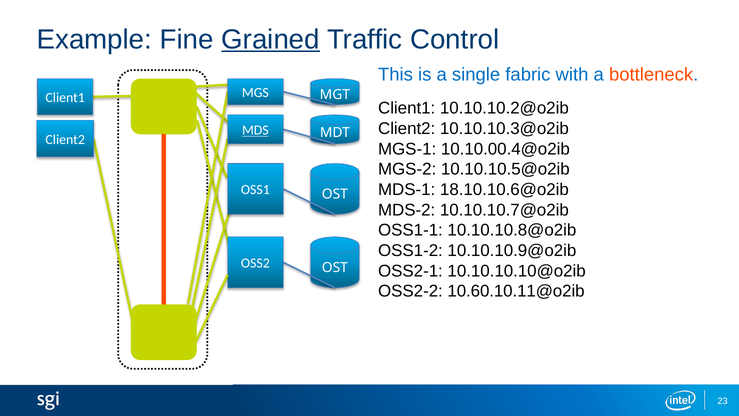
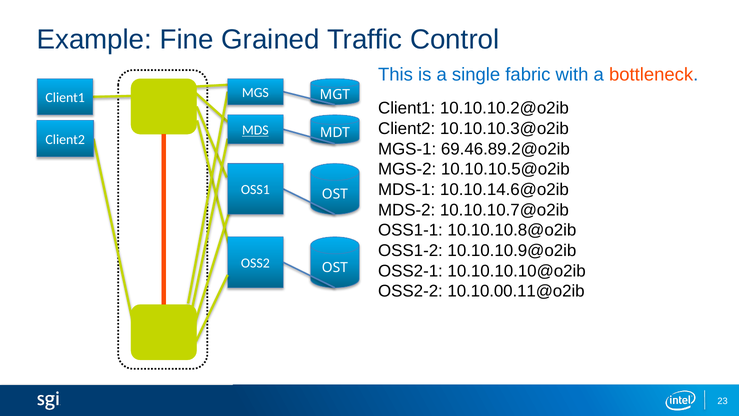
Grained underline: present -> none (271, 39)
10.10.00.4@o2ib: 10.10.00.4@o2ib -> 69.46.89.2@o2ib (505, 149)
18.10.10.6@o2ib: 18.10.10.6@o2ib -> 10.10.14.6@o2ib (504, 189)
10.60.10.11@o2ib: 10.60.10.11@o2ib -> 10.10.00.11@o2ib (516, 291)
